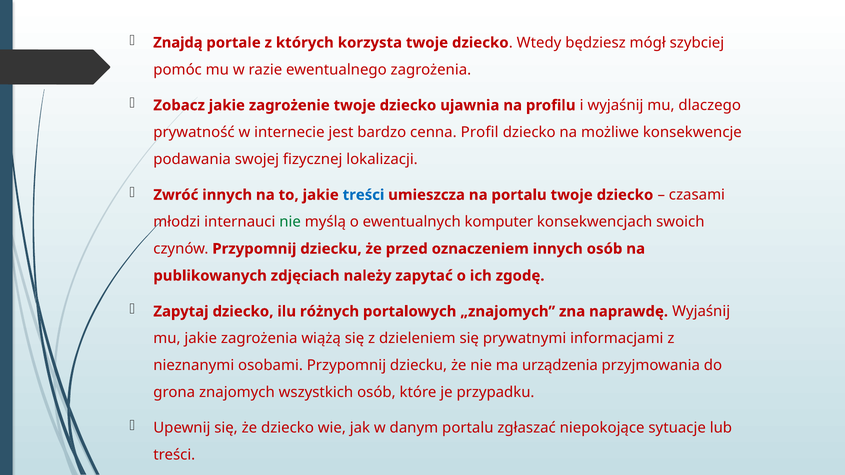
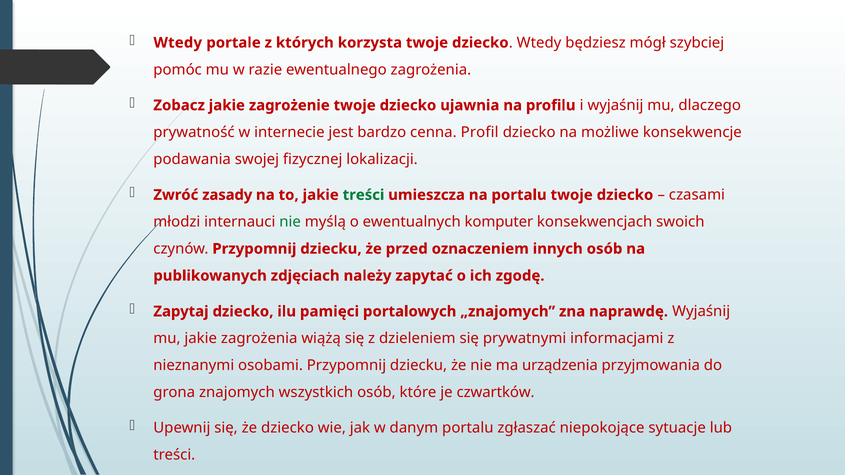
Znajdą: Znajdą -> Wtedy (178, 43)
Zwróć innych: innych -> zasady (227, 195)
treści colour: blue -> green (364, 195)
różnych: różnych -> pamięci (329, 312)
przypadku: przypadku -> czwartków (496, 392)
